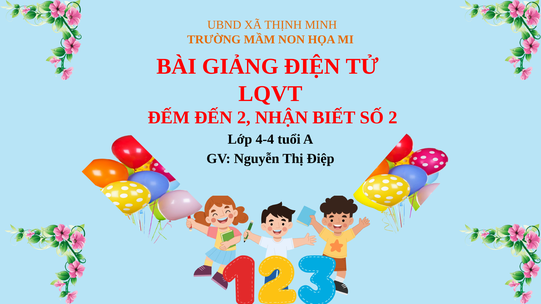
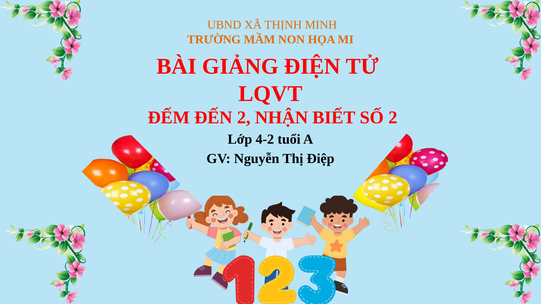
4-4: 4-4 -> 4-2 (265, 139)
